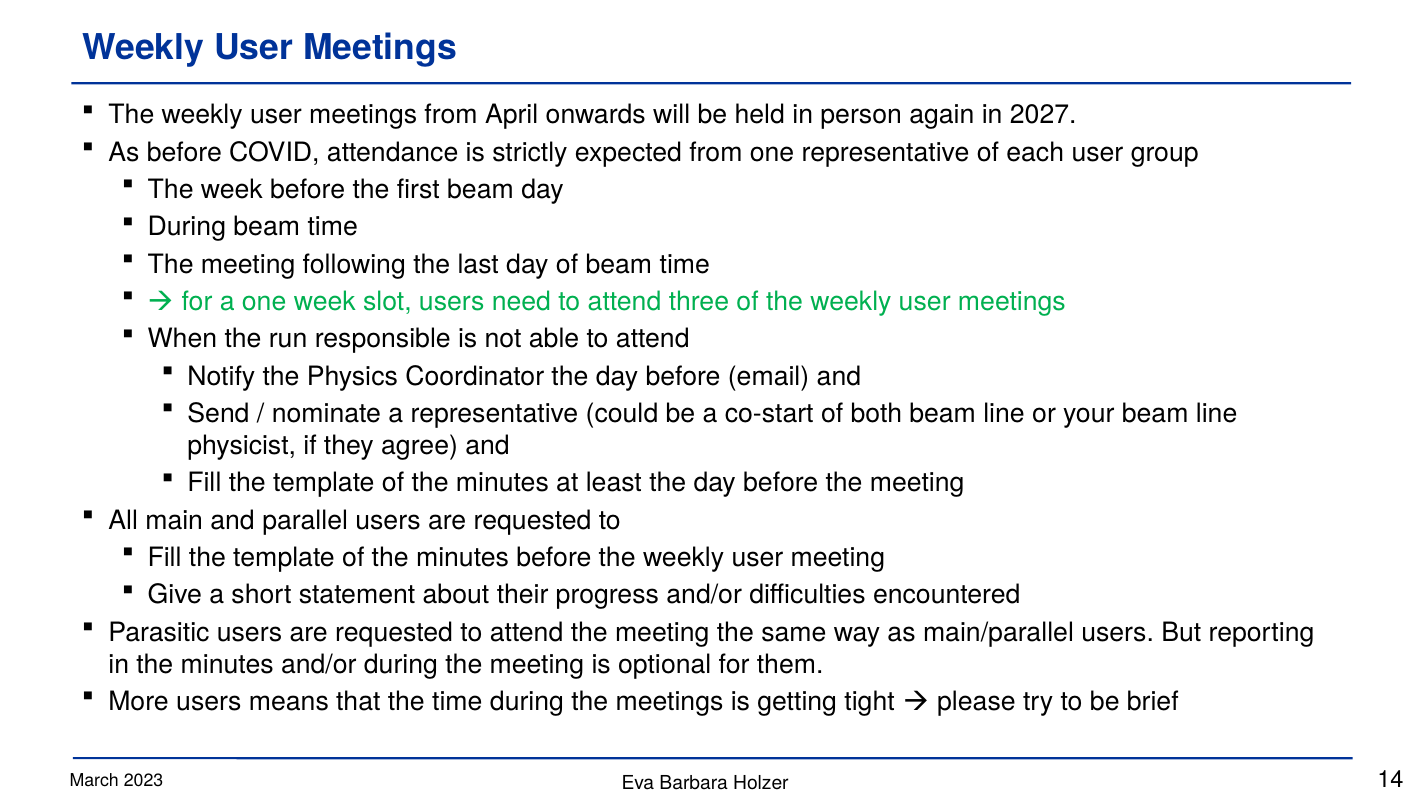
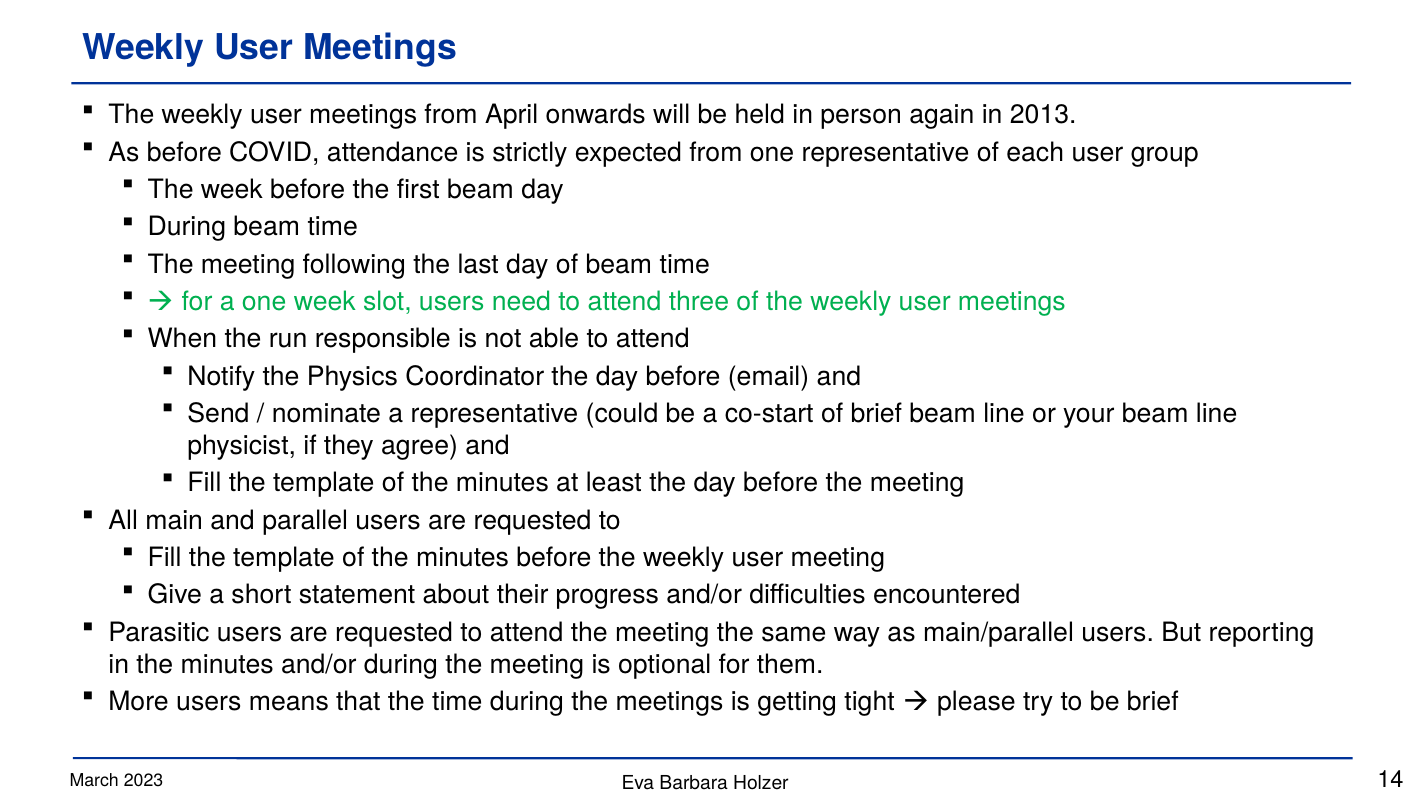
2027: 2027 -> 2013 (1043, 115)
of both: both -> brief (876, 413)
